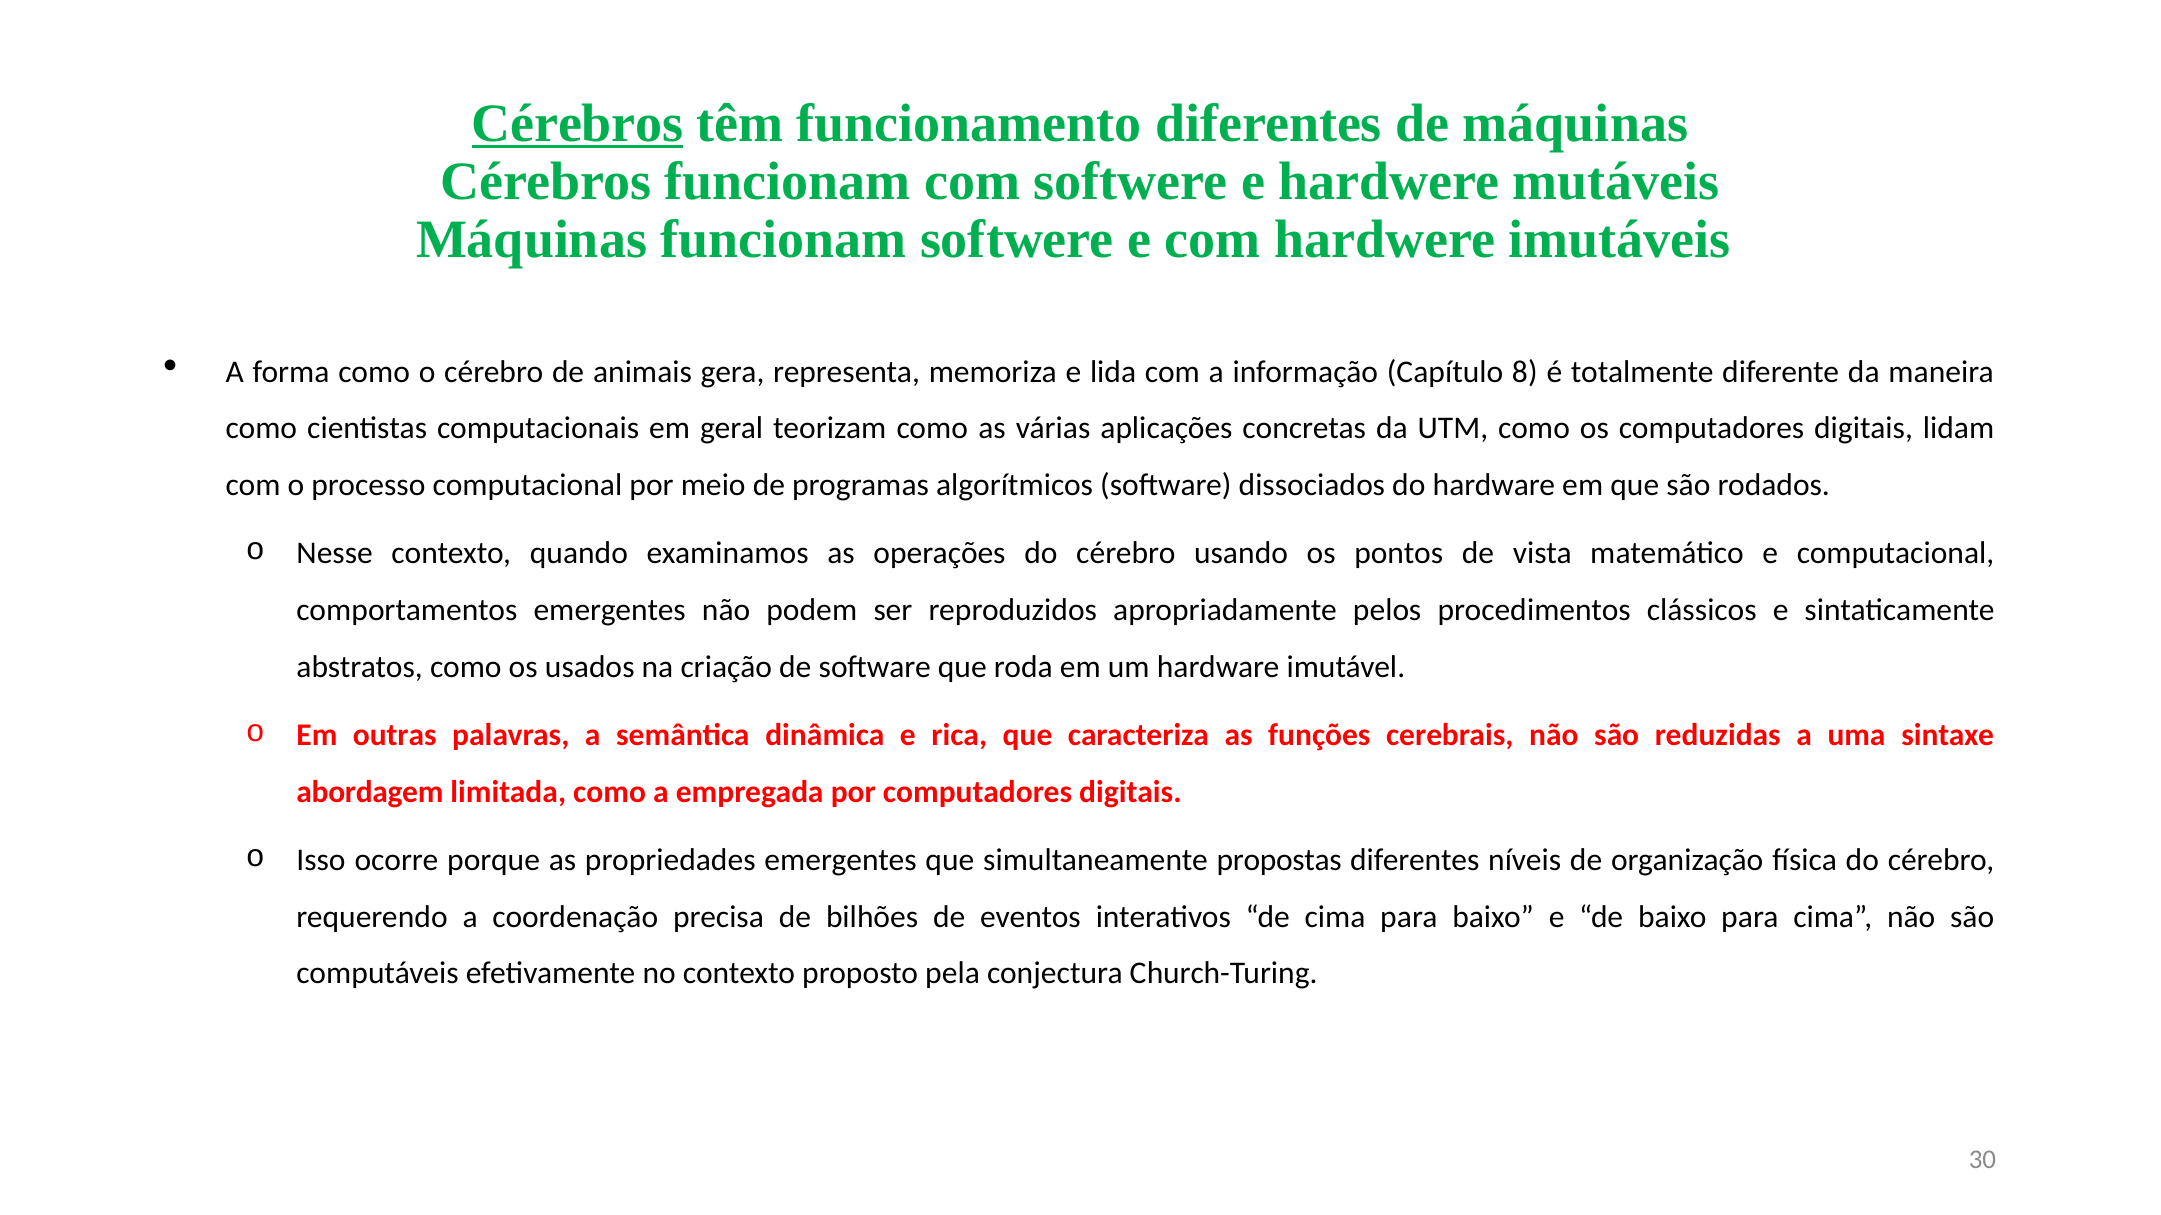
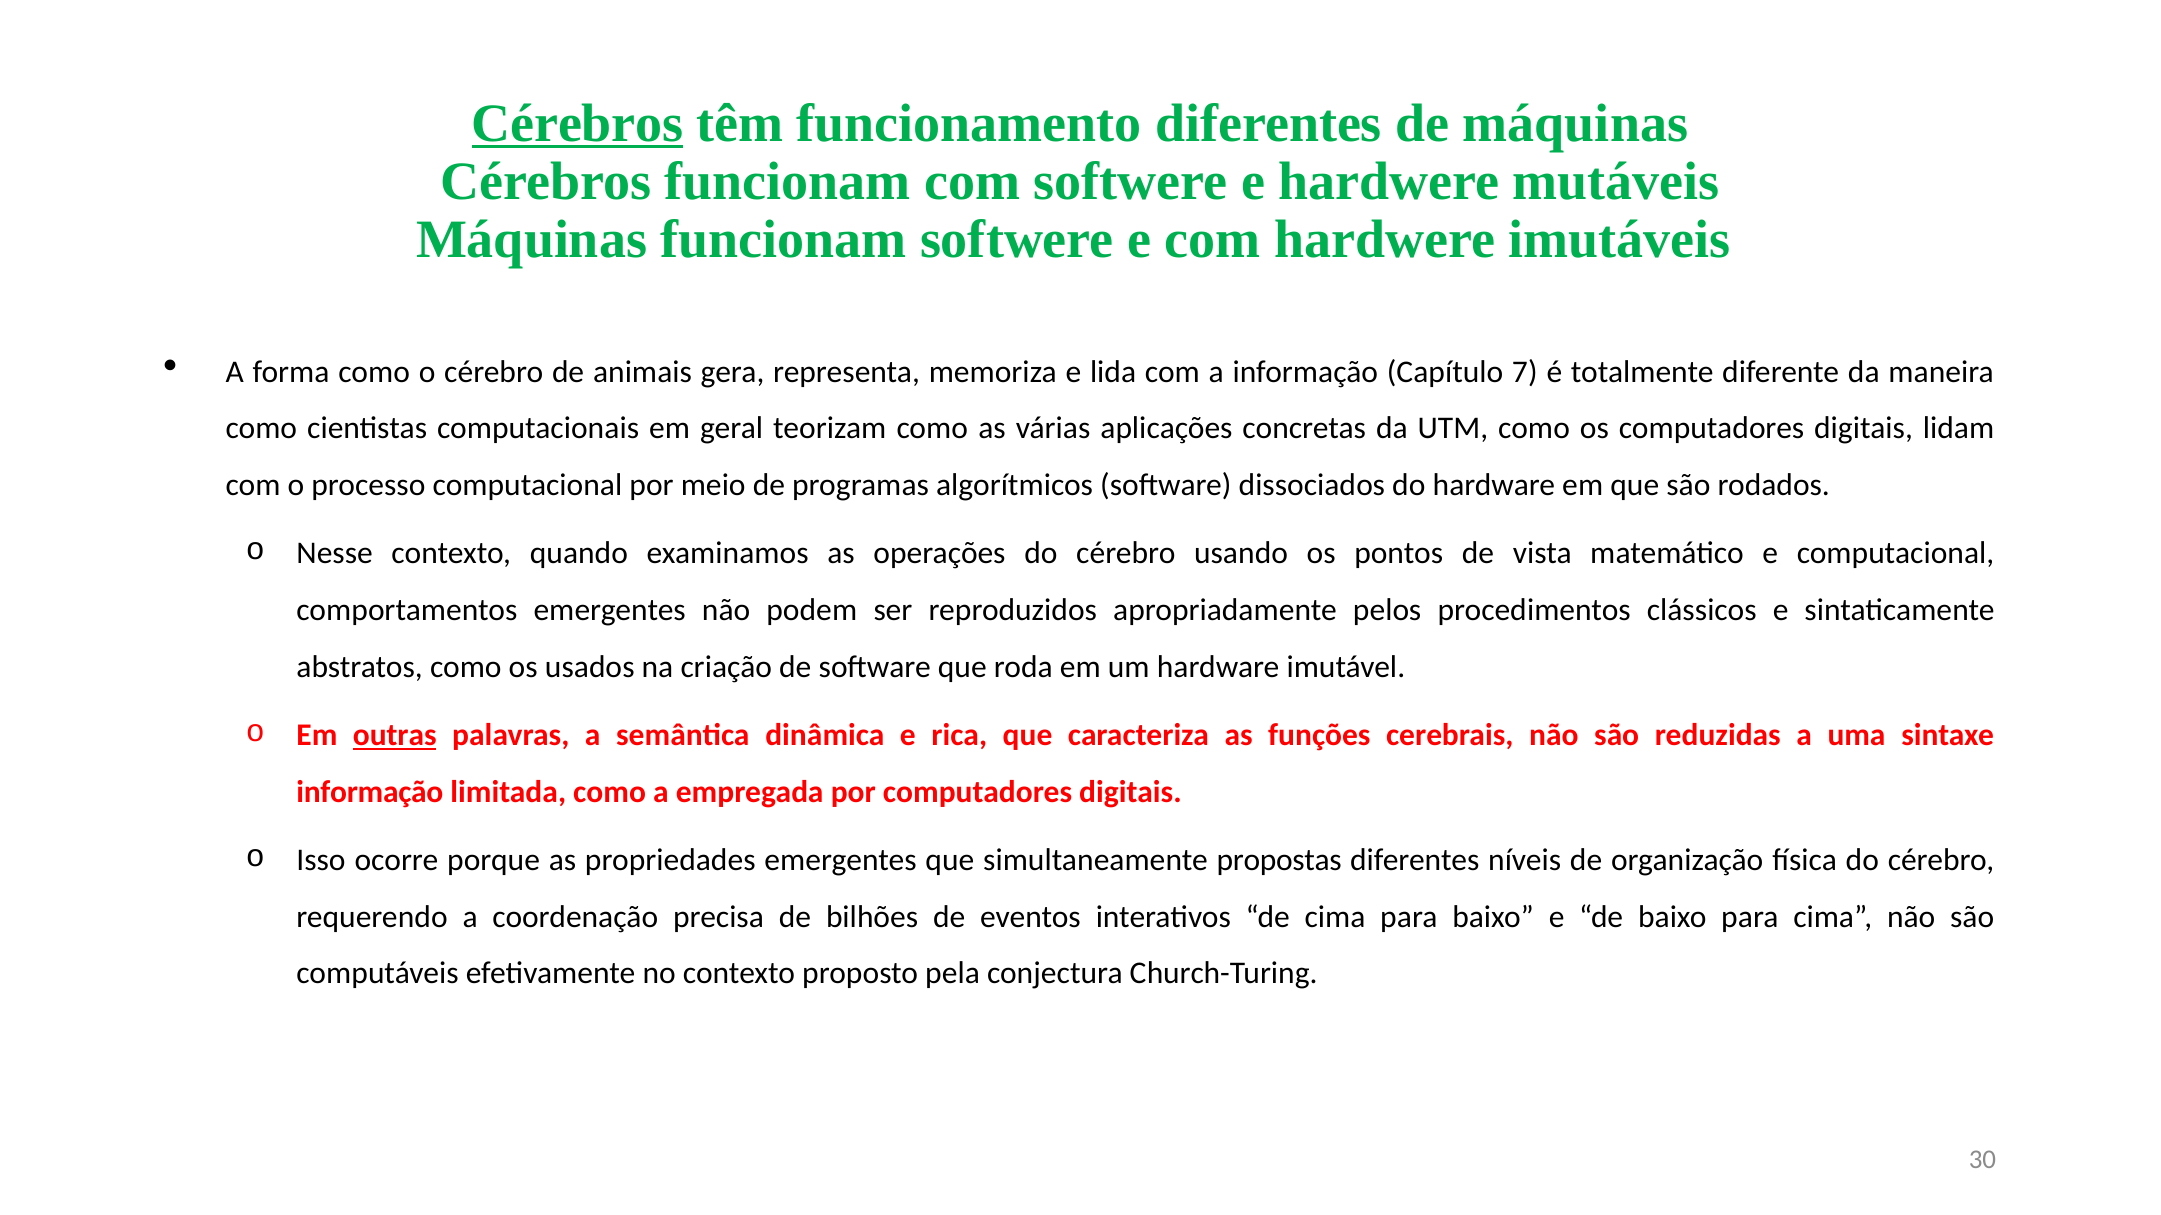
8: 8 -> 7 (1525, 372)
outras underline: none -> present (395, 735)
abordagem: abordagem -> informação (370, 792)
